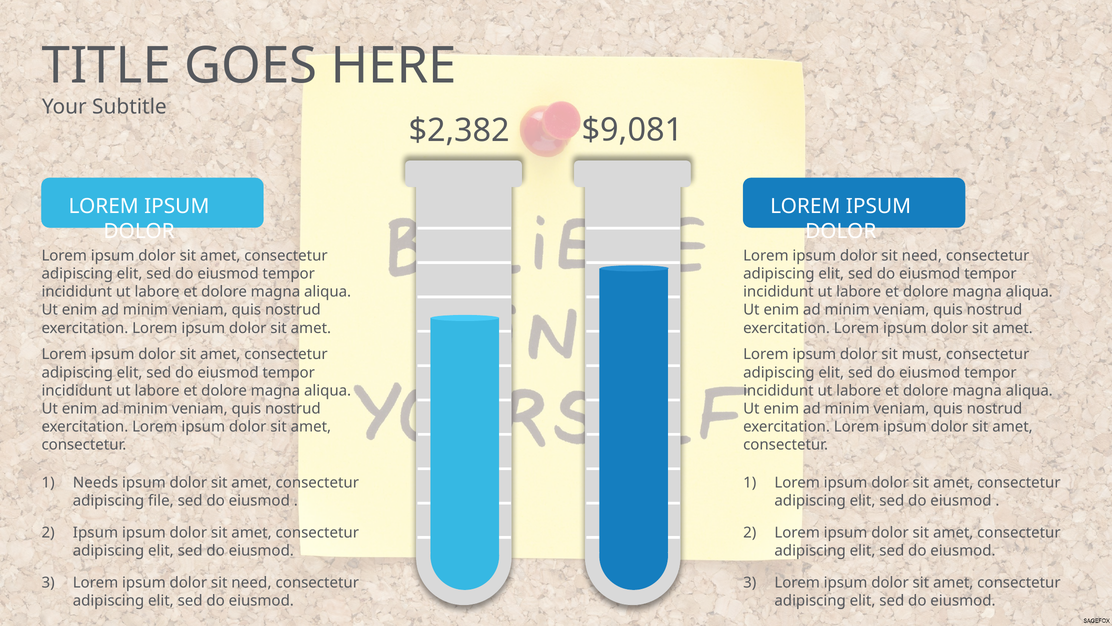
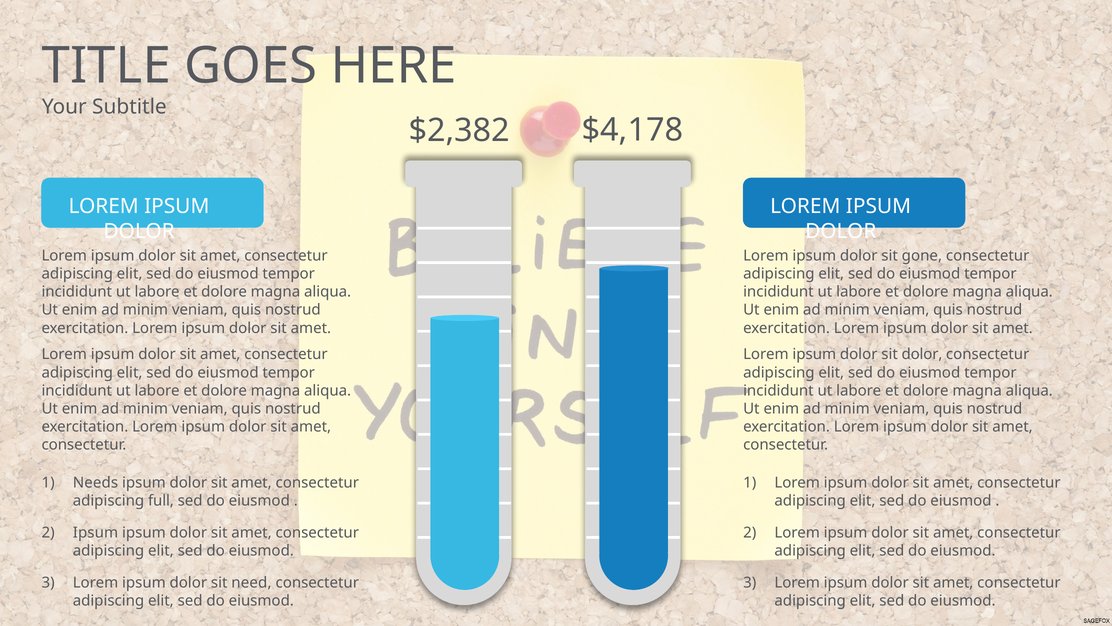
$9,081: $9,081 -> $4,178 (632, 130)
need: need -> gone (922, 255)
sit must: must -> dolor (922, 354)
file: file -> full (161, 500)
